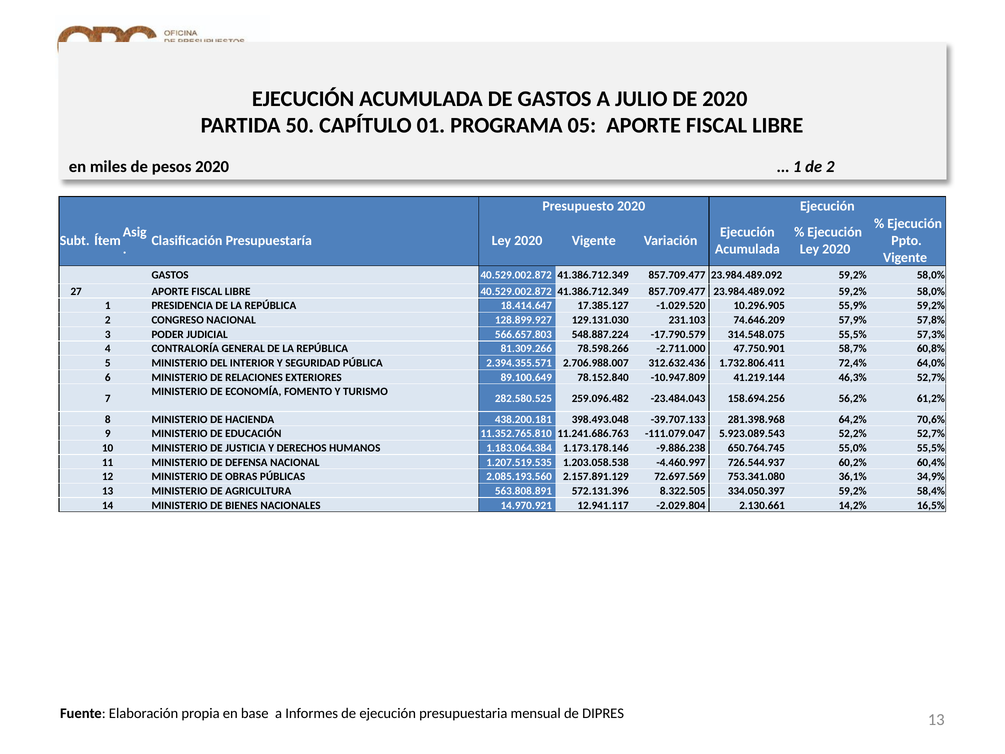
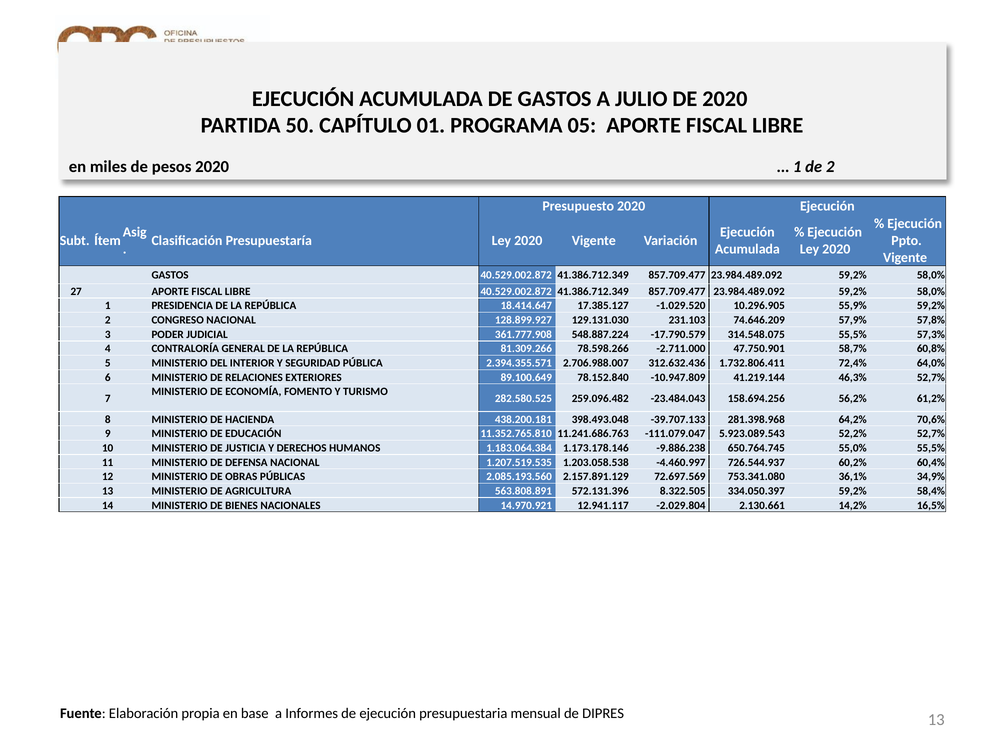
566.657.803: 566.657.803 -> 361.777.908 (523, 334)
